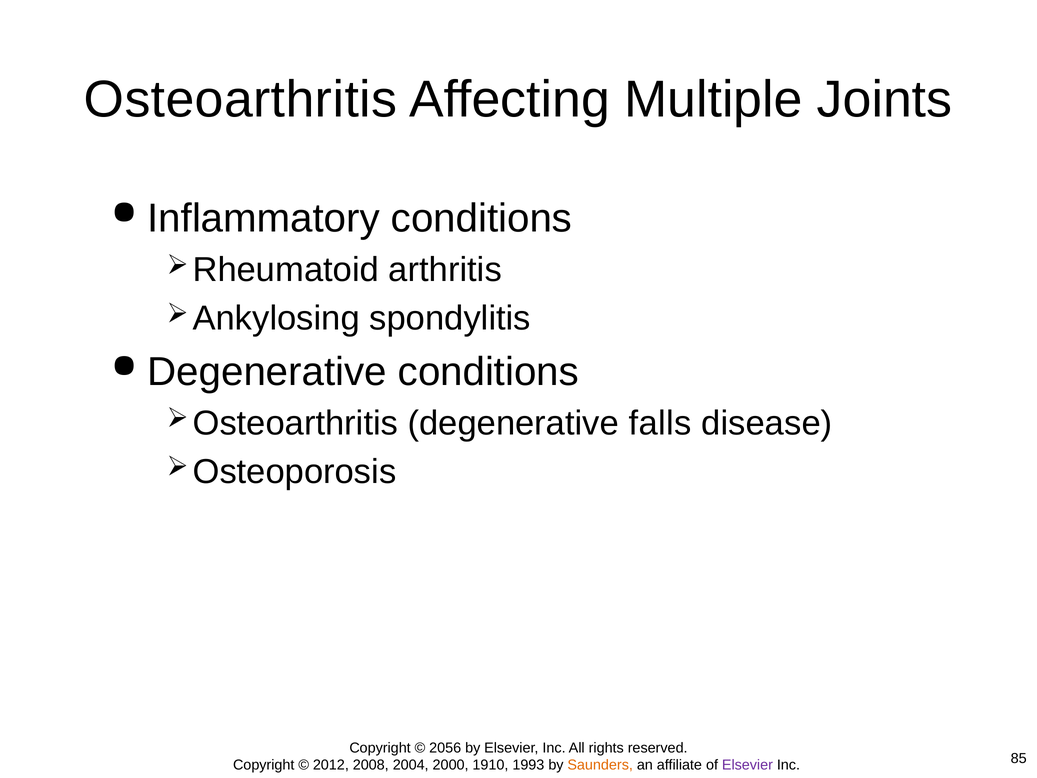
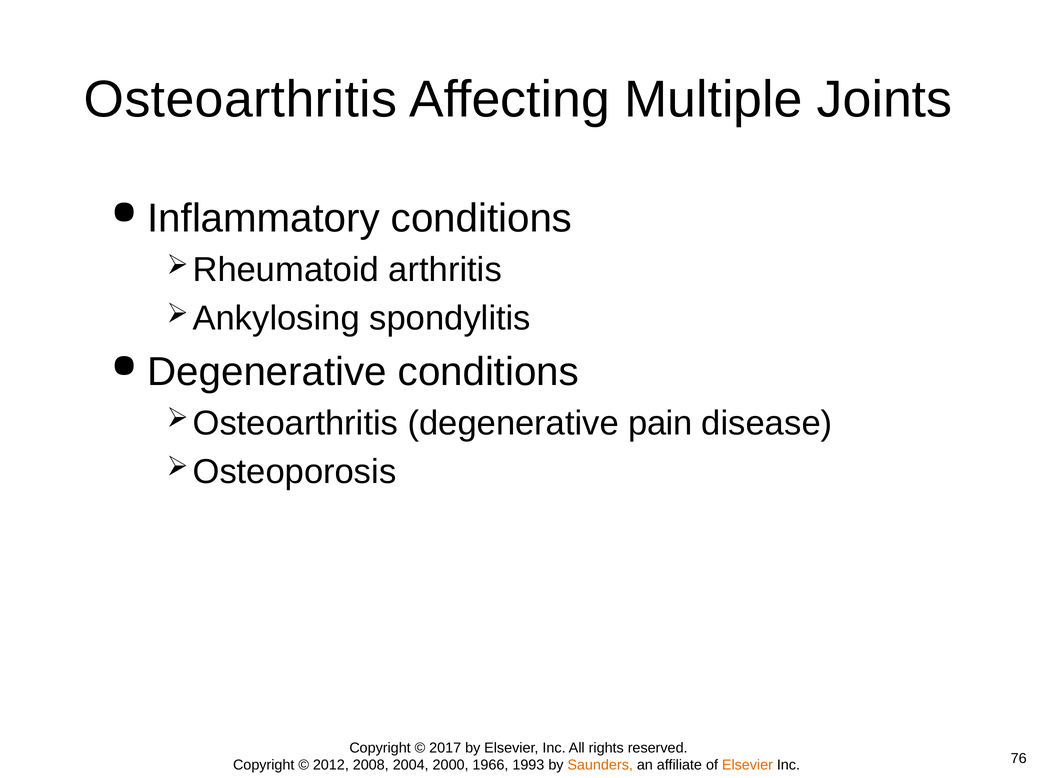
falls: falls -> pain (660, 423)
2056: 2056 -> 2017 (445, 748)
1910: 1910 -> 1966 (490, 765)
Elsevier colour: purple -> orange (747, 765)
85: 85 -> 76 (1019, 758)
